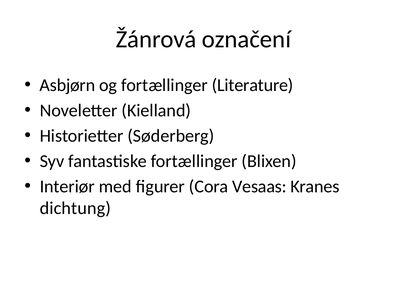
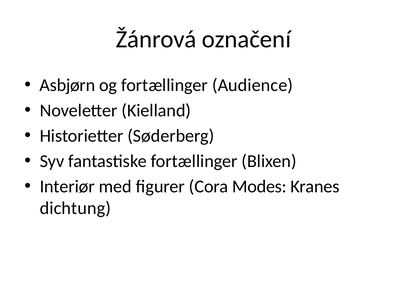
Literature: Literature -> Audience (253, 85)
Vesaas: Vesaas -> Modes (259, 187)
